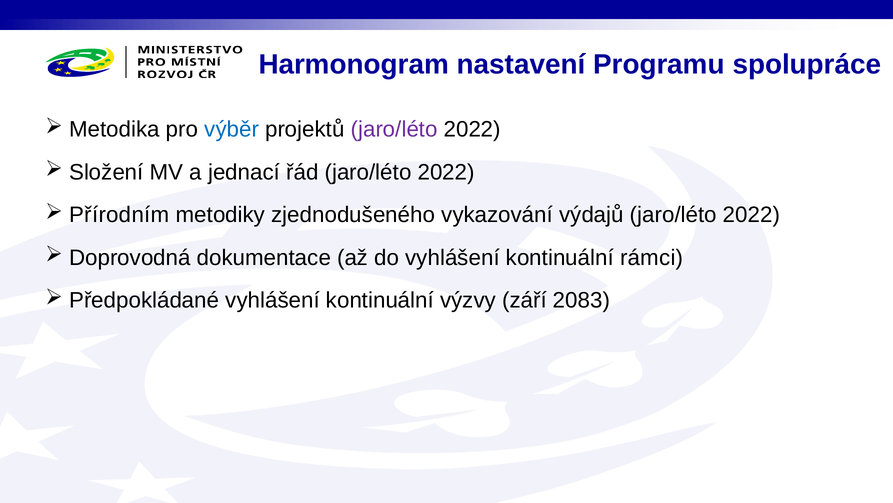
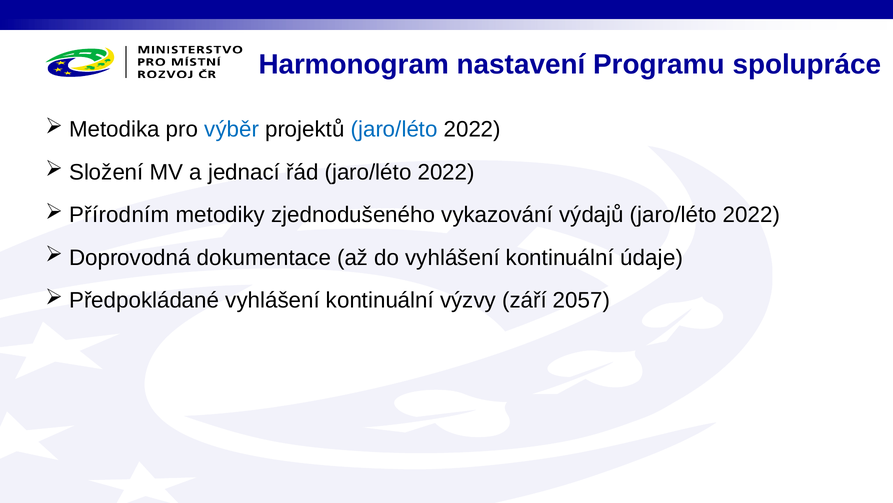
jaro/léto colour: purple -> blue (394, 129)
rámci: rámci -> údaje (652, 257)
2083: 2083 -> 2057 (582, 300)
